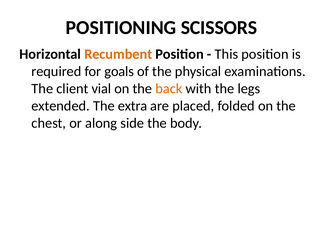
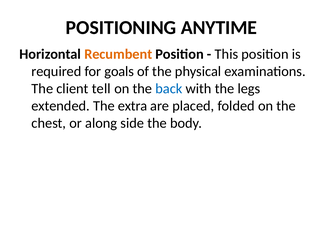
SCISSORS: SCISSORS -> ANYTIME (219, 28)
vial: vial -> tell (101, 89)
back colour: orange -> blue (169, 89)
